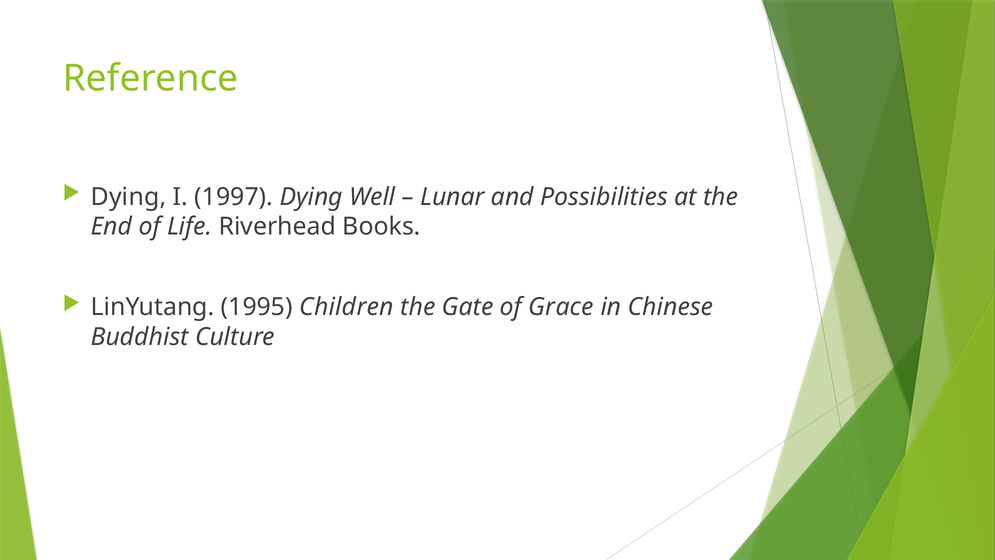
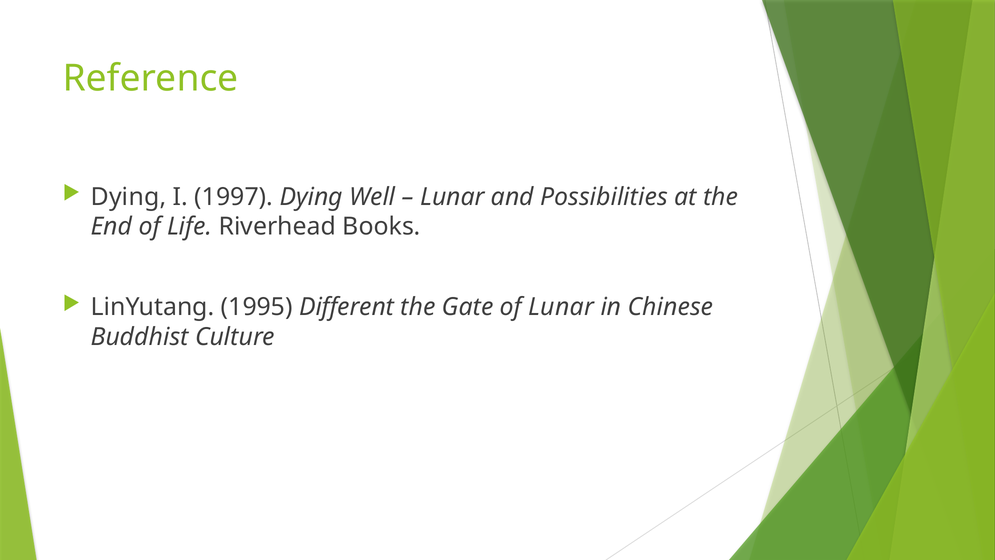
Children: Children -> Different (347, 307)
of Grace: Grace -> Lunar (561, 307)
